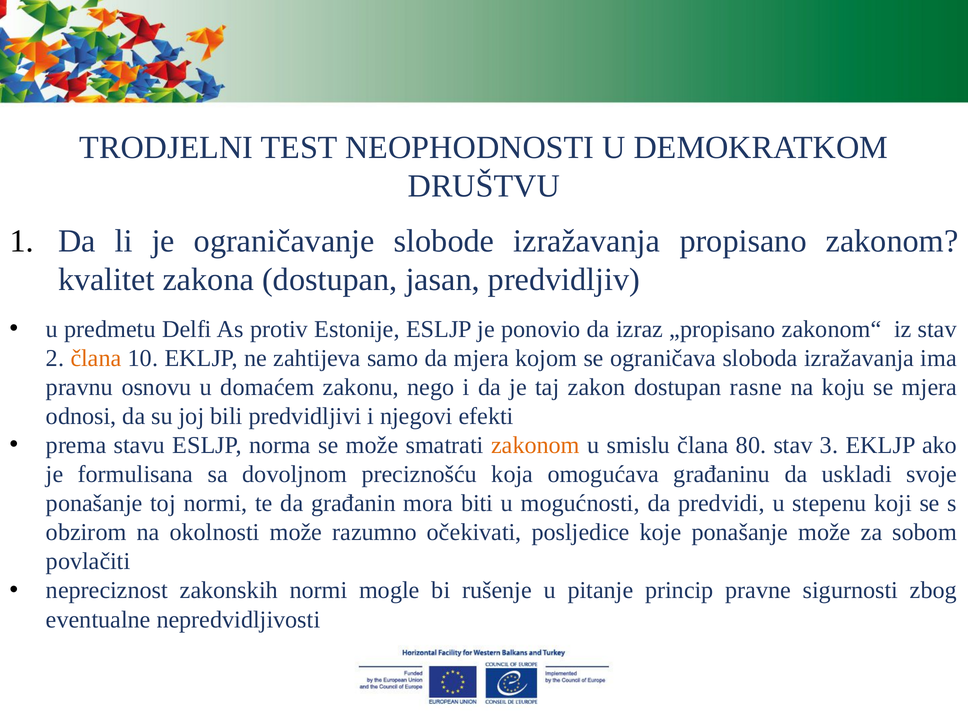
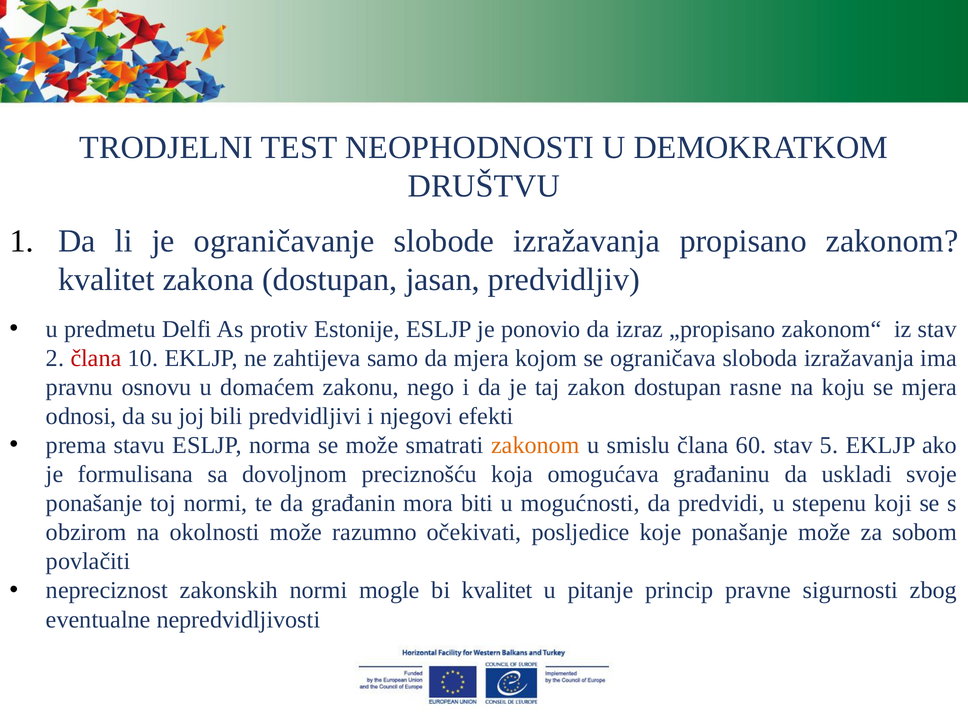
člana colour: orange -> red (96, 358)
80: 80 -> 60 (751, 445)
3: 3 -> 5 (829, 445)
bi rušenje: rušenje -> kvalitet (497, 590)
